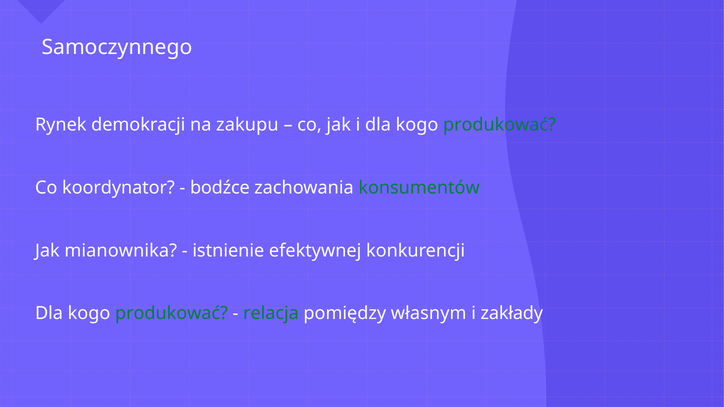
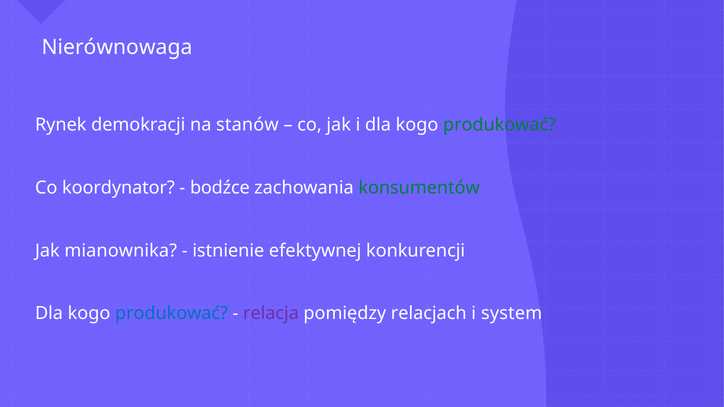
Samoczynnego: Samoczynnego -> Nierównowaga (117, 47)
zakupu: zakupu -> stanów (247, 125)
produkować colour: green -> blue (172, 314)
relacja colour: green -> purple (271, 314)
własnym: własnym -> relacjach (429, 314)
zakłady: zakłady -> system (512, 314)
